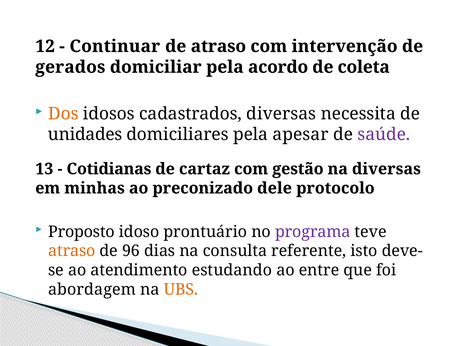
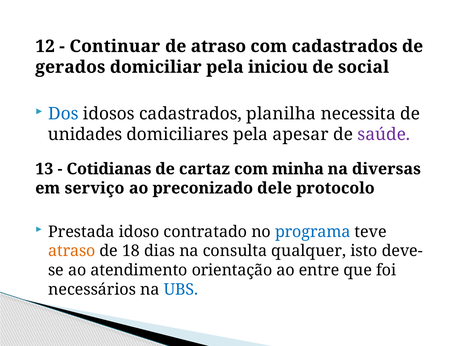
com intervenção: intervenção -> cadastrados (345, 46)
acordo: acordo -> iniciou (278, 67)
coleta: coleta -> social (364, 67)
Dos colour: orange -> blue (63, 114)
cadastrados diversas: diversas -> planilha (281, 114)
gestão: gestão -> minha (298, 169)
minhas: minhas -> serviço (94, 188)
Proposto: Proposto -> Prestada (81, 232)
prontuário: prontuário -> contratado (205, 232)
programa colour: purple -> blue (313, 232)
96: 96 -> 18 (131, 251)
referente: referente -> qualquer (309, 251)
estudando: estudando -> orientação (232, 270)
abordagem: abordagem -> necessários (92, 289)
UBS colour: orange -> blue (181, 289)
